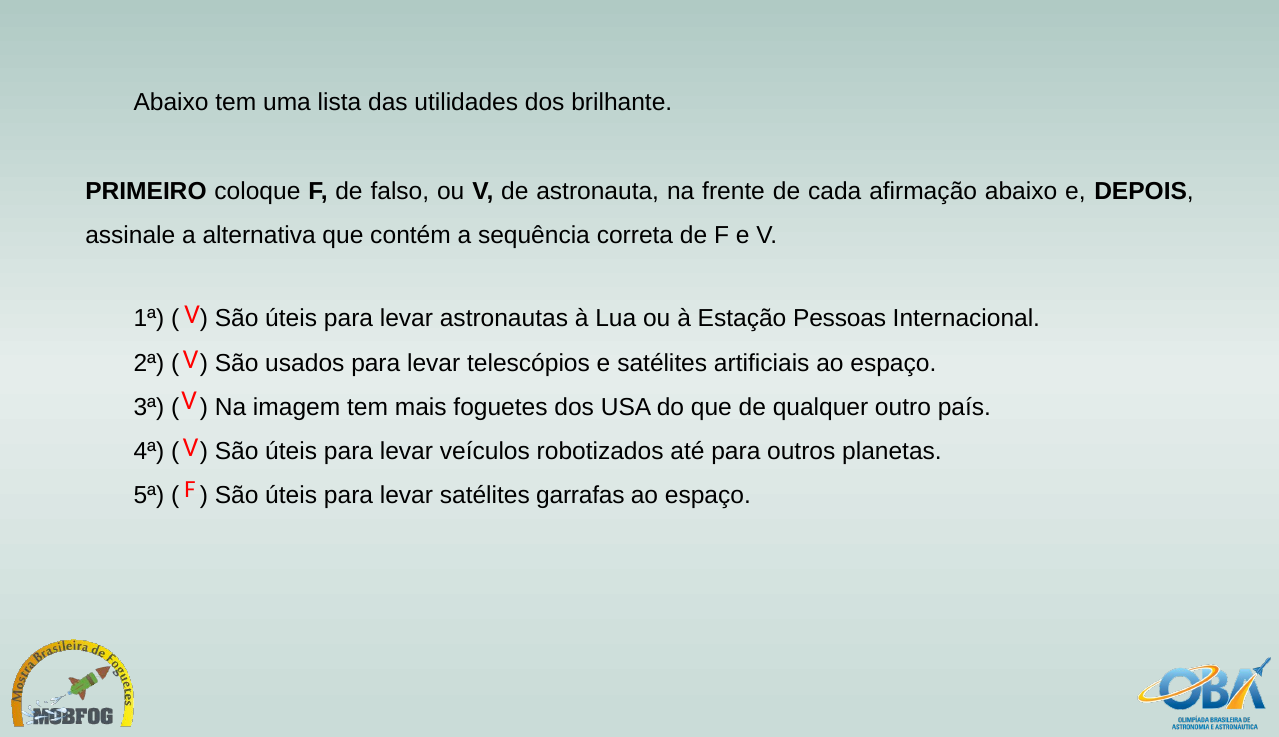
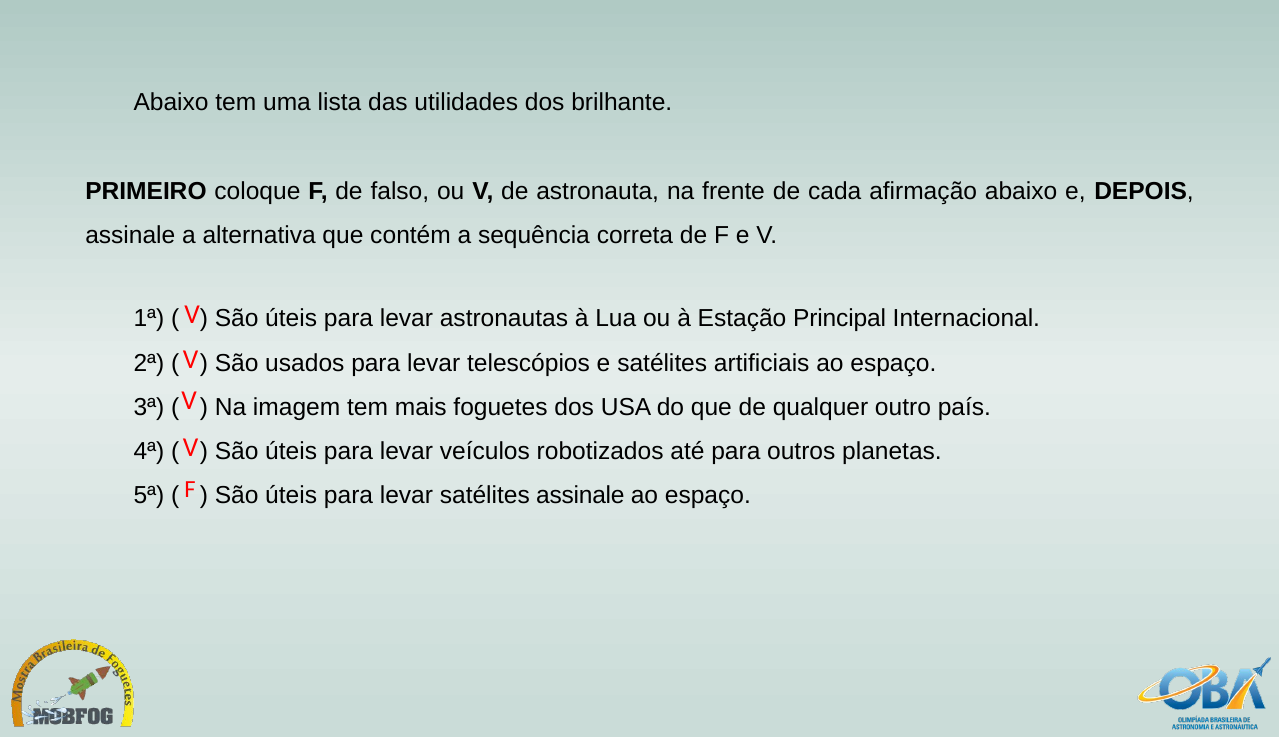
Pessoas: Pessoas -> Principal (840, 319)
satélites garrafas: garrafas -> assinale (580, 496)
